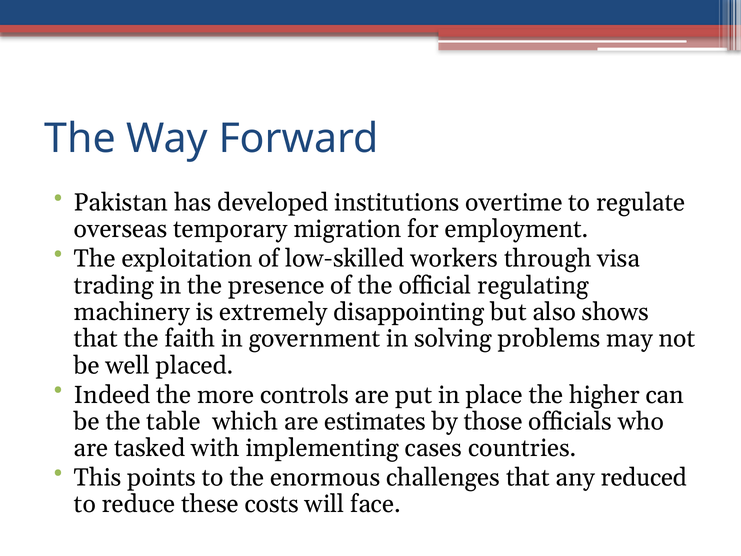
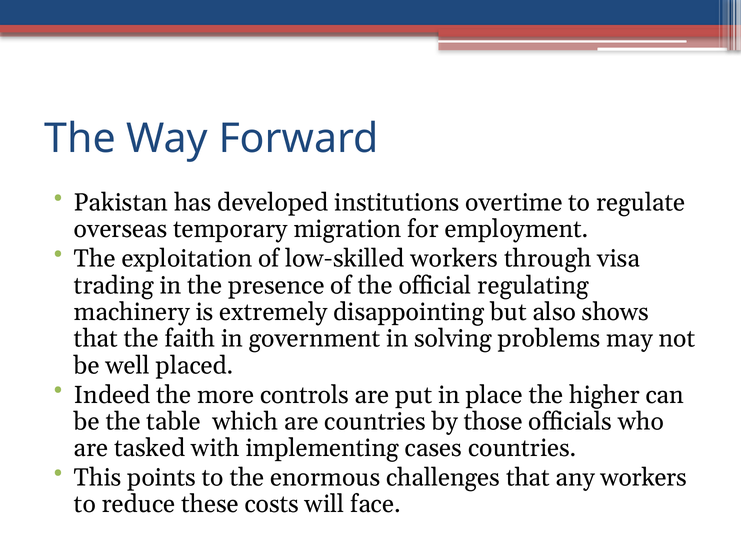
are estimates: estimates -> countries (375, 421)
any reduced: reduced -> workers (644, 477)
